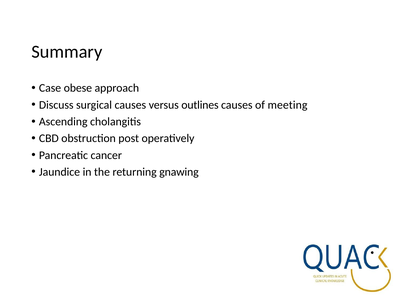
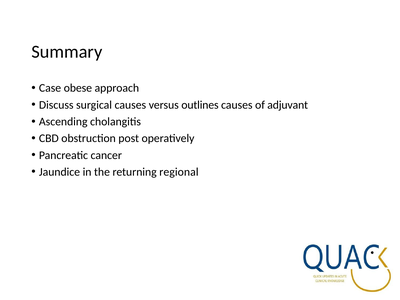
meeting: meeting -> adjuvant (288, 105)
gnawing: gnawing -> regional (179, 172)
